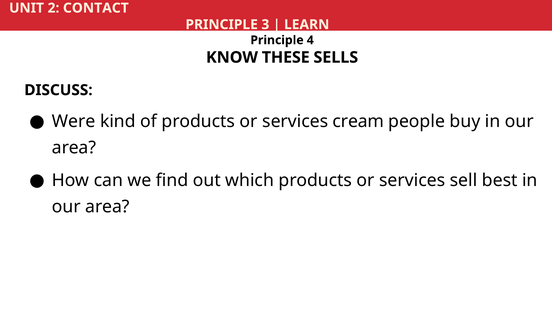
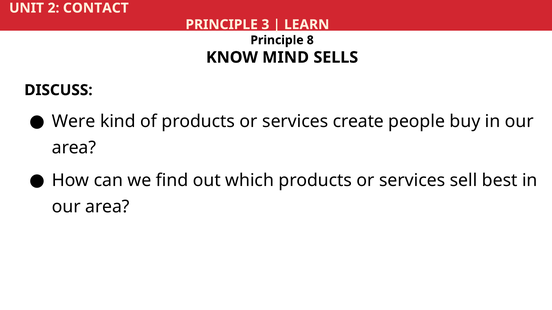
4: 4 -> 8 (310, 40)
THESE: THESE -> MIND (286, 57)
cream: cream -> create (358, 122)
